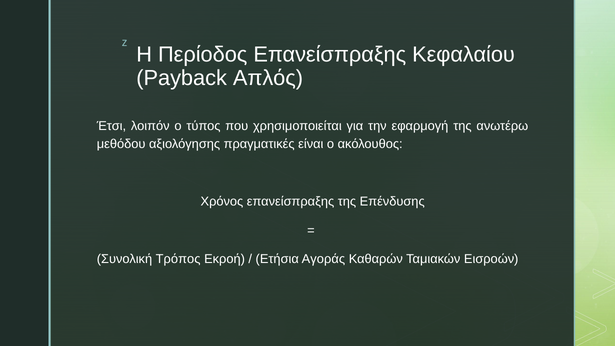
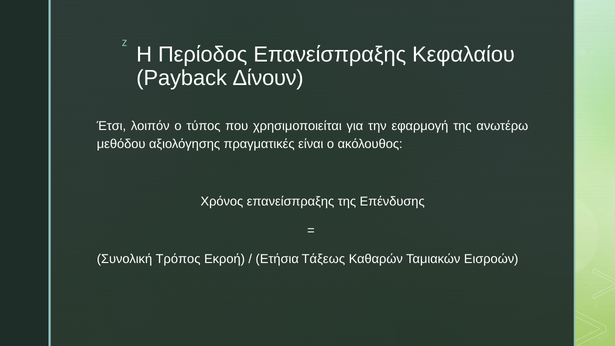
Απλός: Απλός -> Δίνουν (268, 78)
Αγοράς: Αγοράς -> Τάξεως (323, 259)
